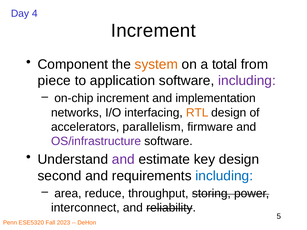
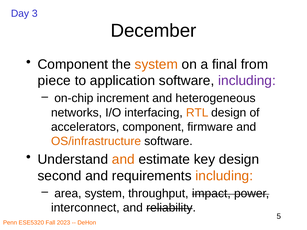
4: 4 -> 3 (35, 13)
Increment: Increment -> December (154, 31)
total: total -> final (225, 64)
implementation: implementation -> heterogeneous (215, 98)
accelerators parallelism: parallelism -> component (153, 127)
OS/infrastructure colour: purple -> orange (96, 141)
and colour: purple -> orange (123, 160)
including colour: blue -> orange (224, 176)
area reduce: reduce -> system (105, 194)
storing: storing -> impact (211, 194)
